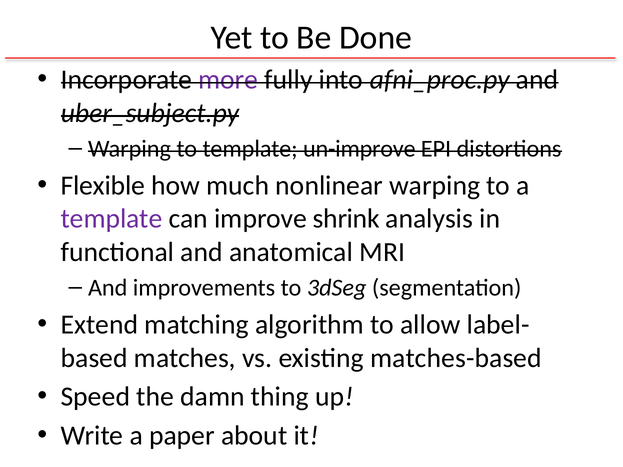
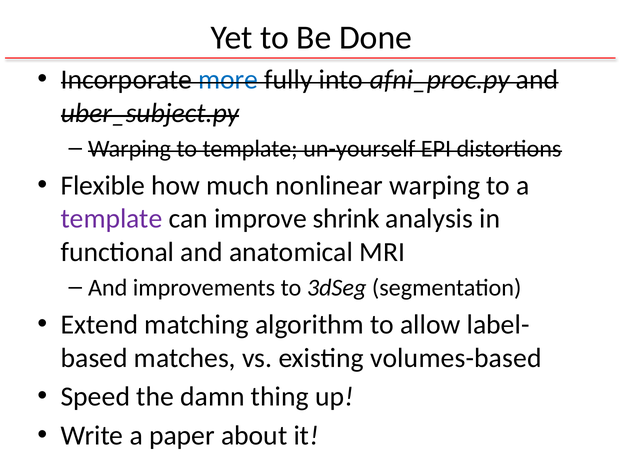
more colour: purple -> blue (228, 80)
un-improve: un-improve -> un-yourself (359, 149)
matches-based: matches-based -> volumes-based (456, 358)
